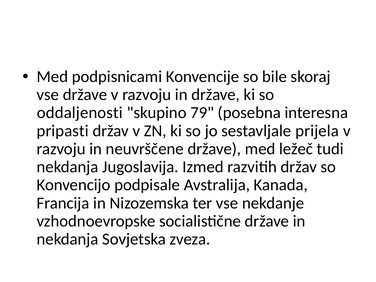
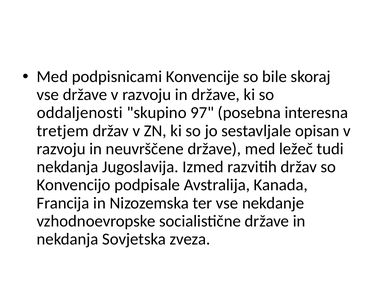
79: 79 -> 97 (202, 113)
pripasti: pripasti -> tretjem (63, 131)
prijela: prijela -> opisan (317, 131)
